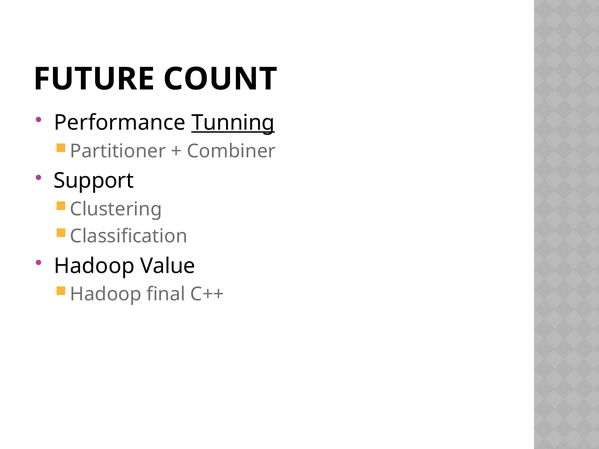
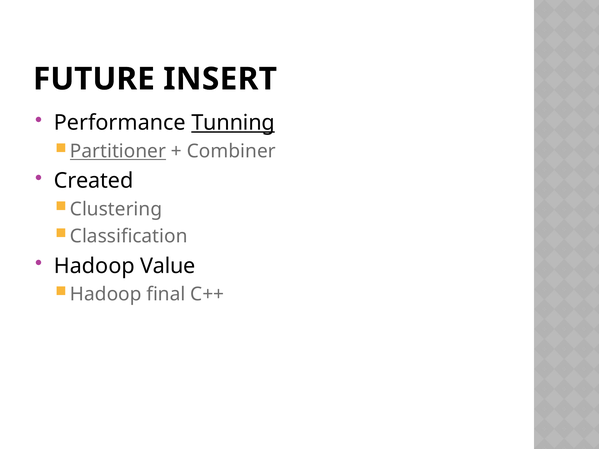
COUNT: COUNT -> INSERT (220, 79)
Partitioner underline: none -> present (118, 151)
Support: Support -> Created (94, 181)
